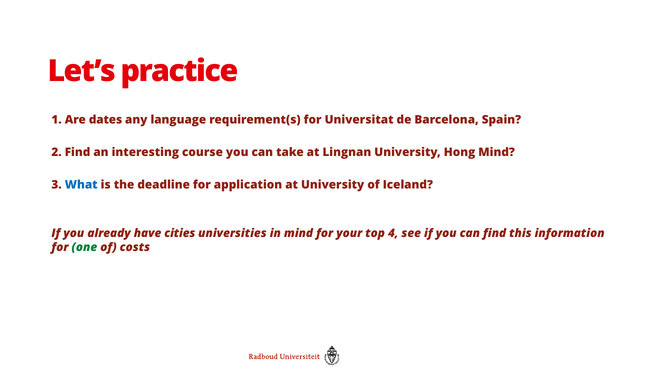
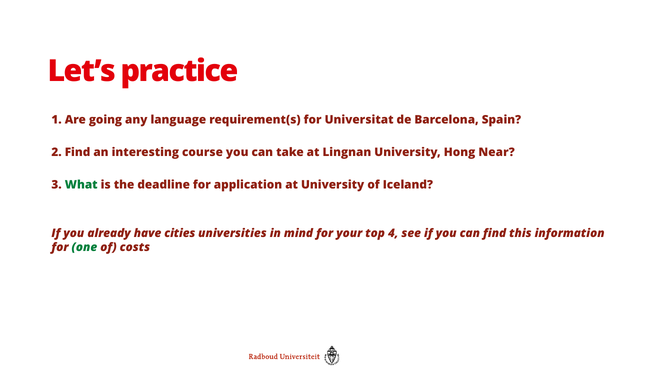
dates: dates -> going (105, 120)
Hong Mind: Mind -> Near (497, 152)
What colour: blue -> green (81, 185)
